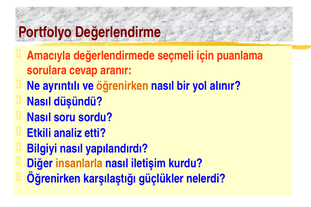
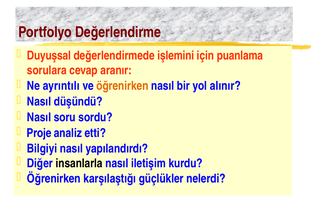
Amacıyla: Amacıyla -> Duyuşsal (49, 56)
seçmeli: seçmeli -> işlemini (176, 56)
Etkili: Etkili -> Proje (39, 133)
insanlarla colour: orange -> black (79, 163)
